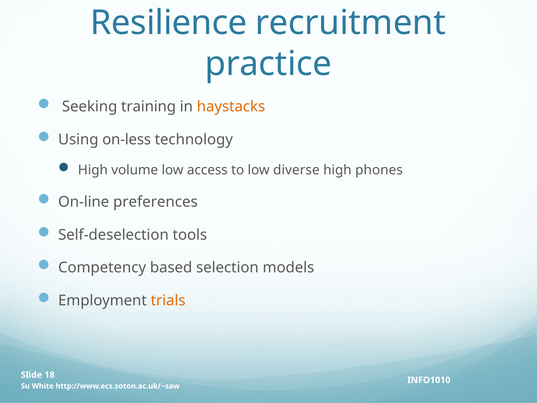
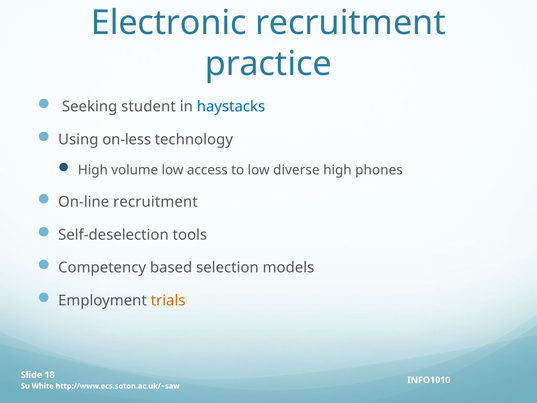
Resilience: Resilience -> Electronic (169, 23)
training: training -> student (148, 107)
haystacks colour: orange -> blue (231, 107)
On-line preferences: preferences -> recruitment (155, 202)
